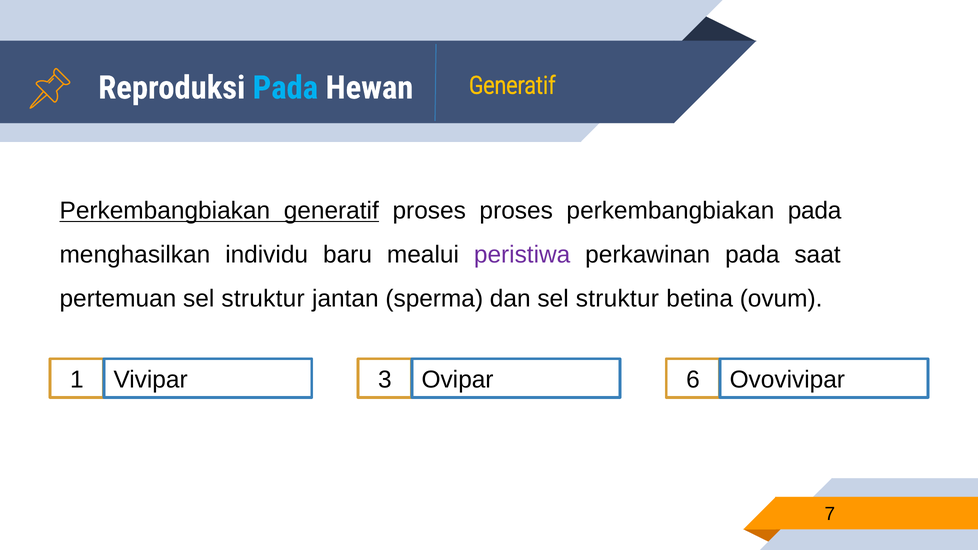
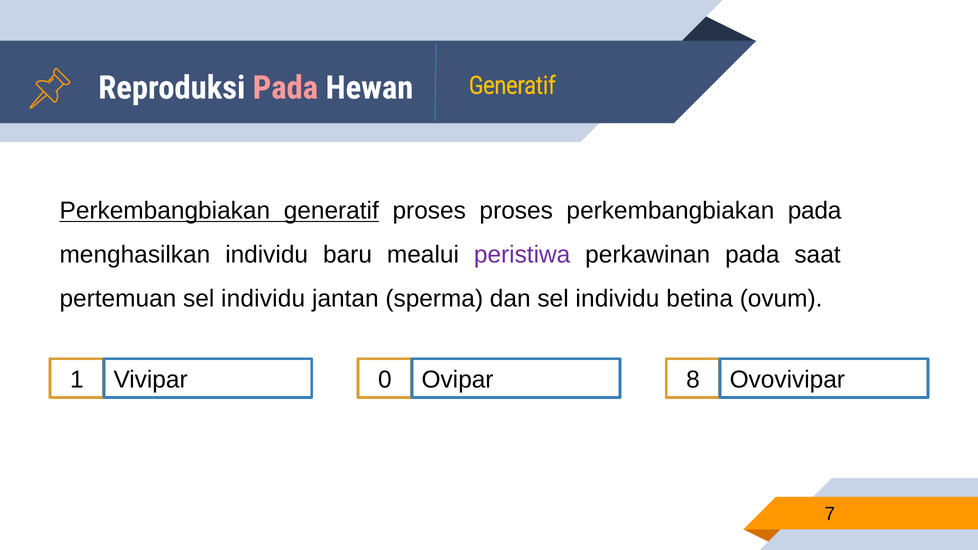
Pada colour: light blue -> pink (285, 88)
pertemuan sel struktur: struktur -> individu (263, 299)
dan sel struktur: struktur -> individu (617, 299)
3: 3 -> 0 (385, 380)
6: 6 -> 8 (693, 380)
